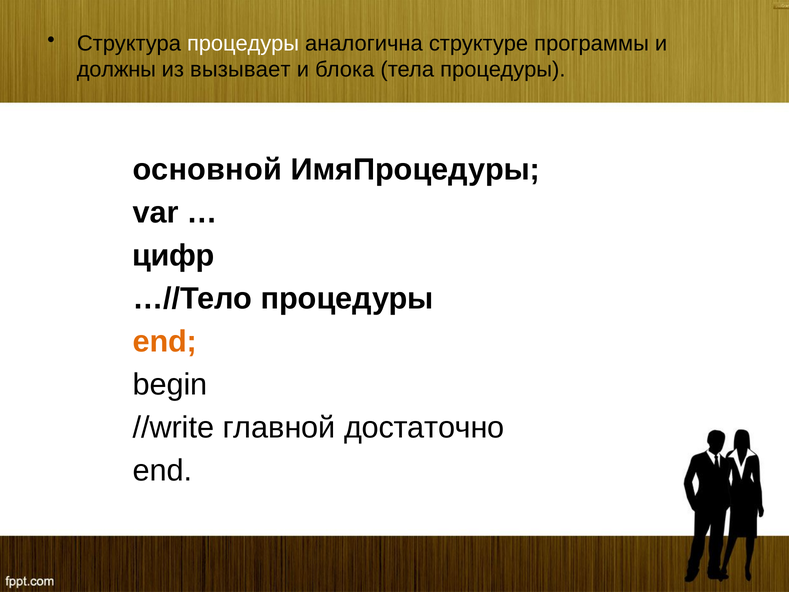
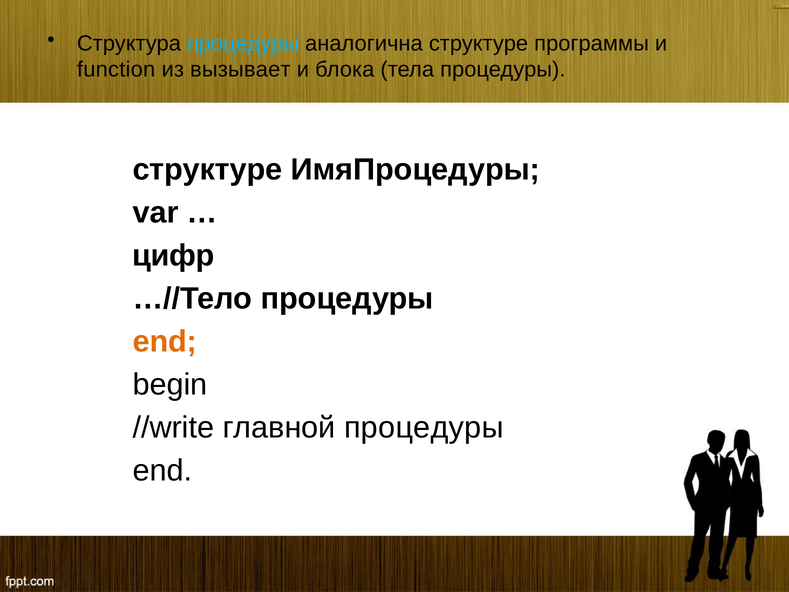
процедуры colour: white -> light blue (243, 43)
должны: должны -> function (116, 70)
основной: основной -> структуре (207, 169)
главной достаточно: достаточно -> процедуры (424, 427)
